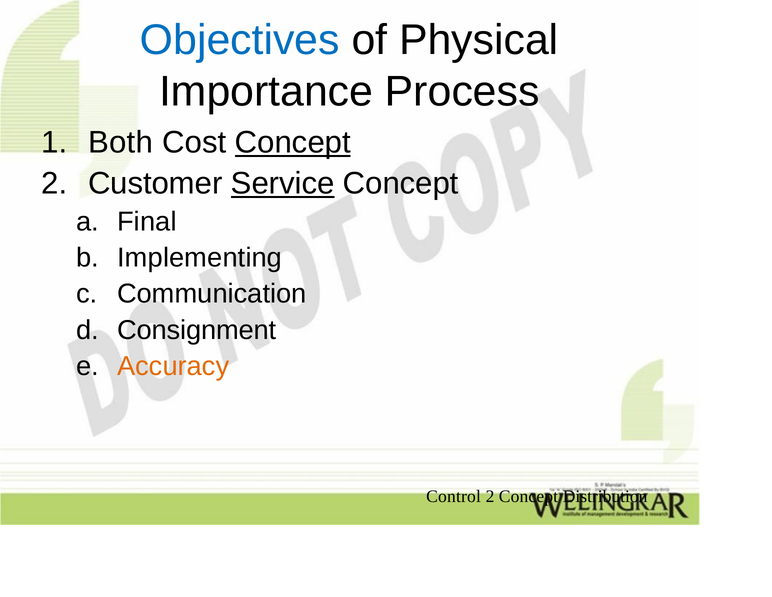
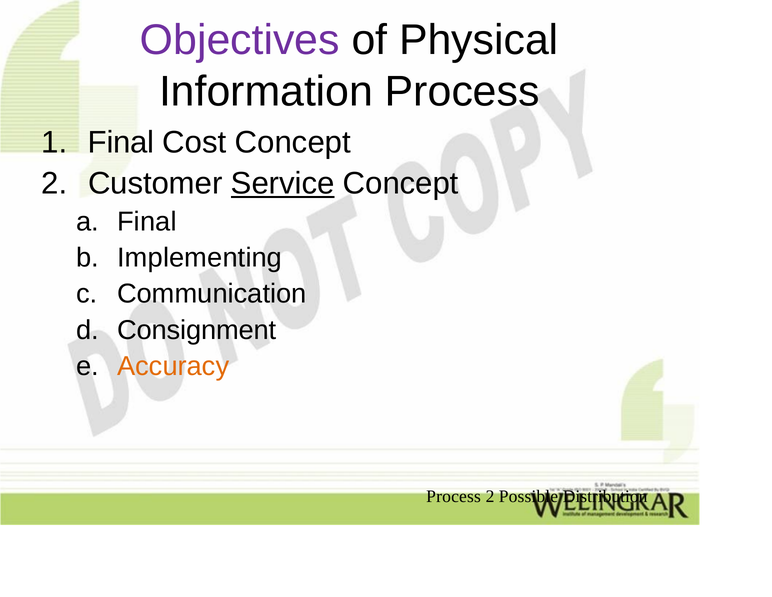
Objectives colour: blue -> purple (240, 40)
Importance: Importance -> Information (266, 91)
Both: Both -> Final (121, 142)
Concept underline: present -> none (293, 142)
Control: Control -> Process (454, 496)
2 Concept: Concept -> Possible (528, 496)
